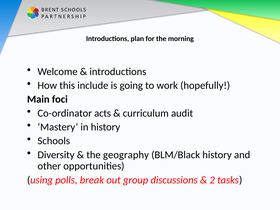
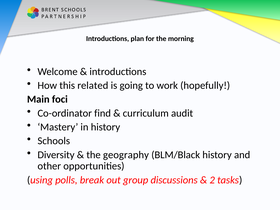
include: include -> related (93, 85)
acts: acts -> find (103, 113)
